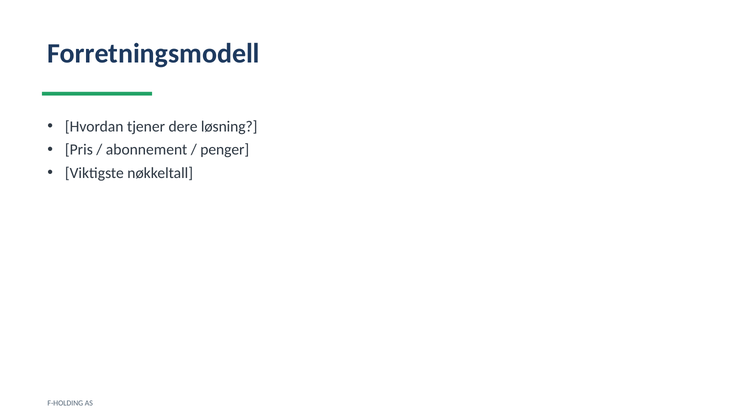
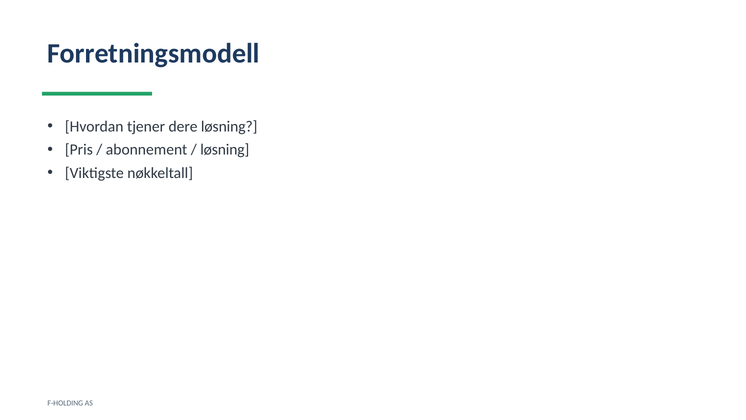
penger: penger -> løsning (225, 150)
